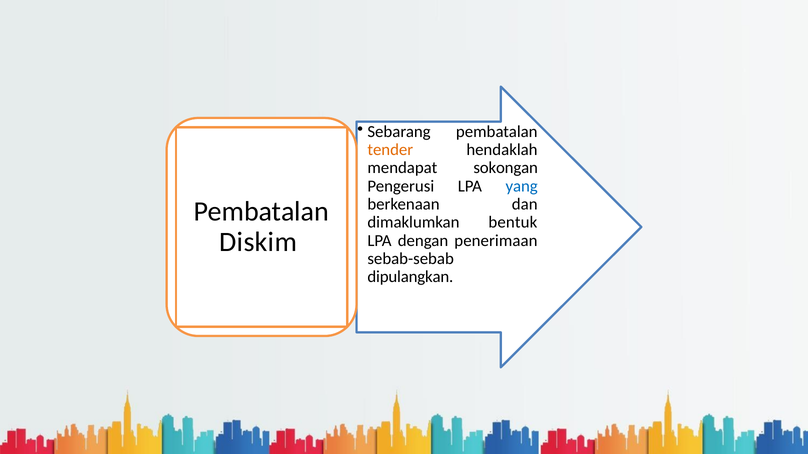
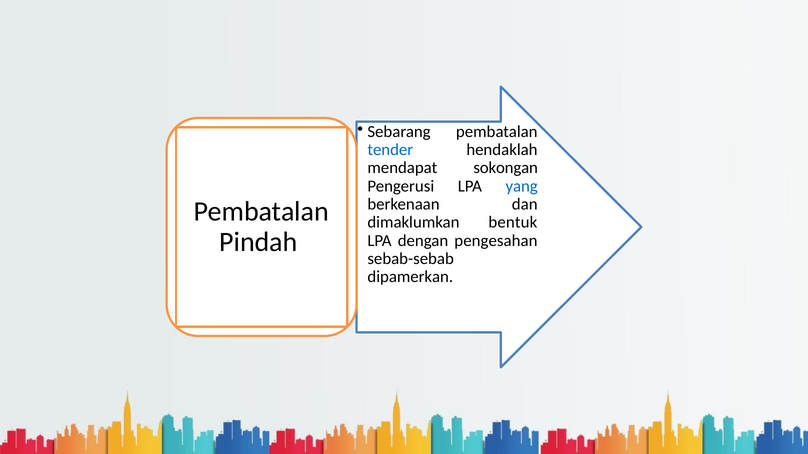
tender colour: orange -> blue (390, 150)
Diskim: Diskim -> Pindah (258, 242)
penerimaan: penerimaan -> pengesahan (496, 241)
dipulangkan: dipulangkan -> dipamerkan (410, 277)
